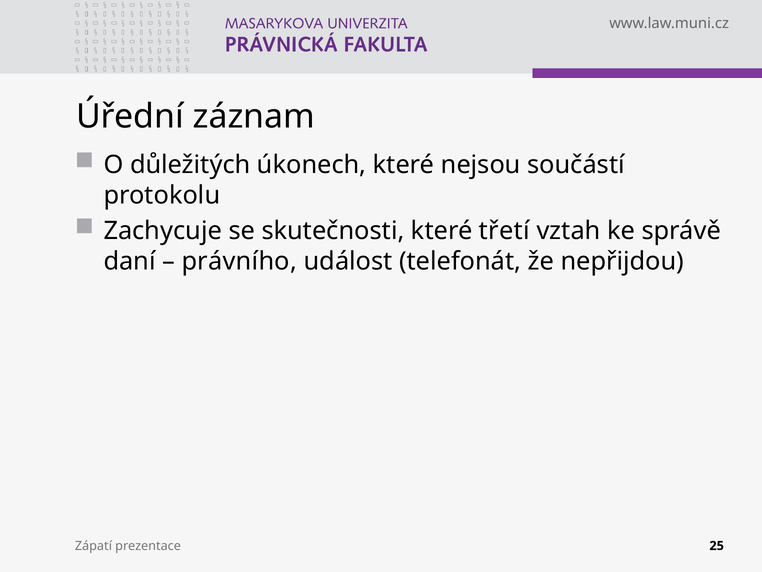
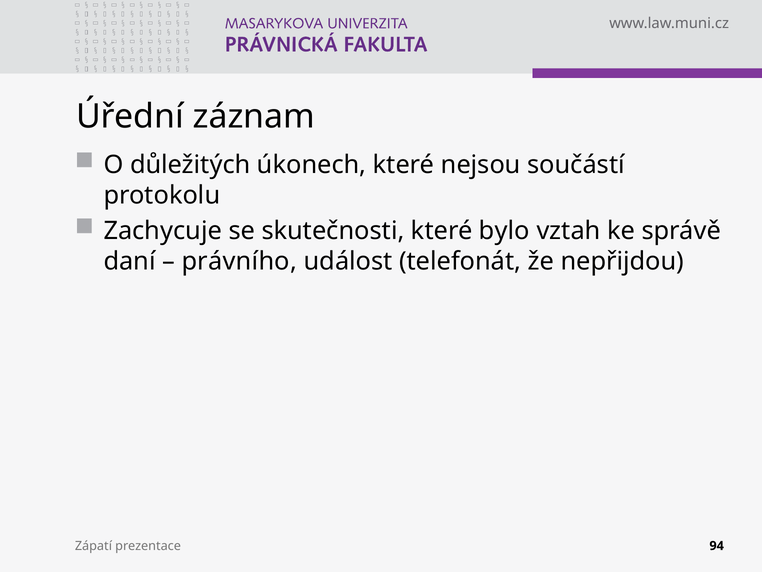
třetí: třetí -> bylo (504, 231)
25: 25 -> 94 (717, 545)
